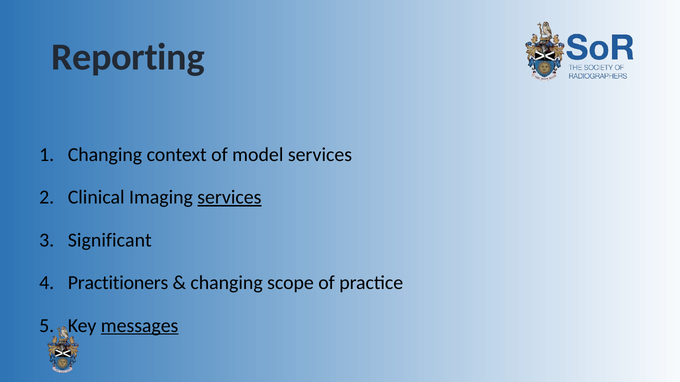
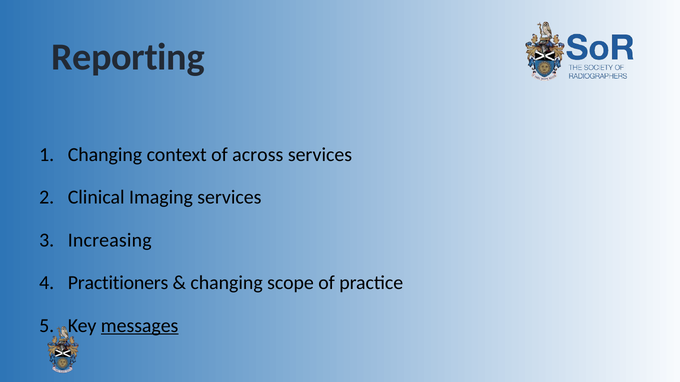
model: model -> across (258, 155)
services underline: present -> none (229, 198)
Significant: Significant -> Increasing (110, 240)
